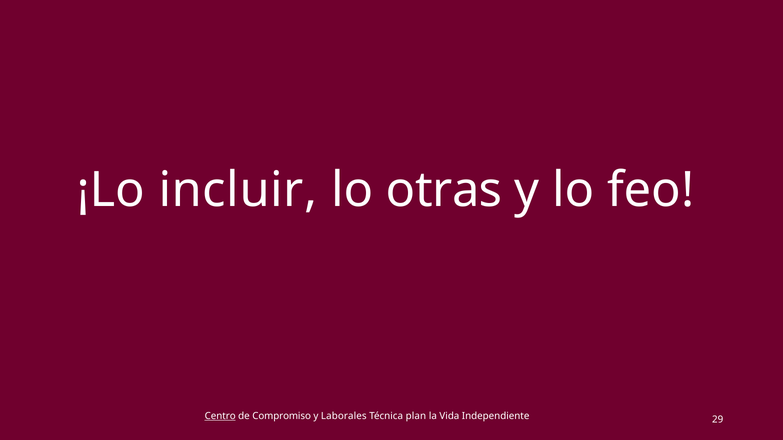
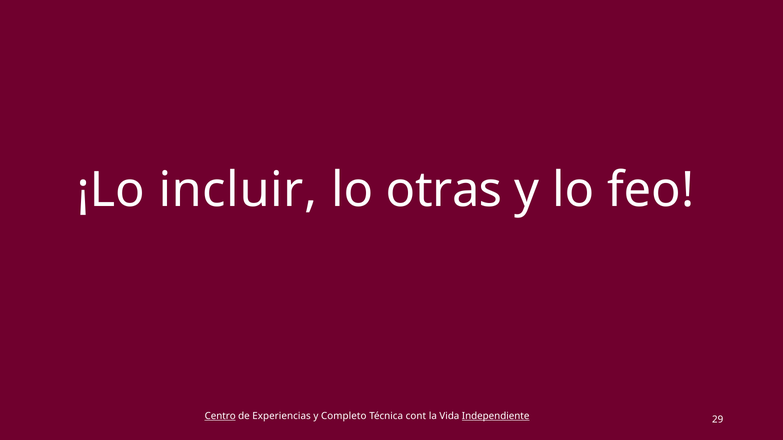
Compromiso: Compromiso -> Experiencias (282, 416)
Laborales: Laborales -> Completo (344, 416)
plan: plan -> cont (416, 416)
Independiente underline: none -> present (496, 416)
